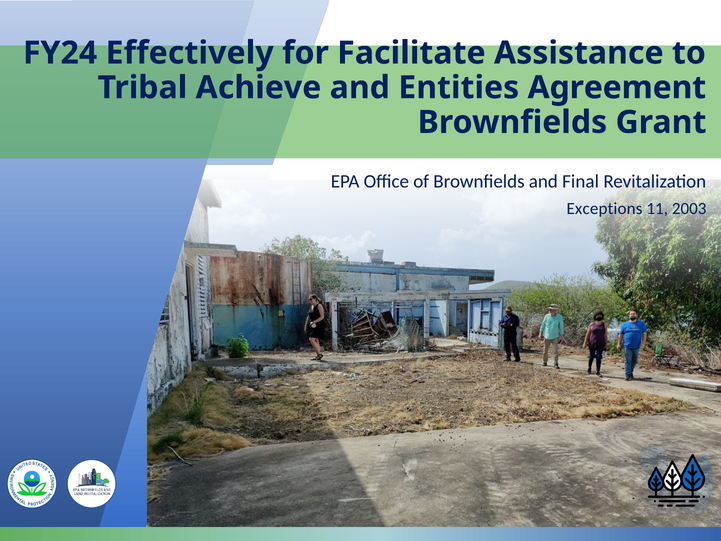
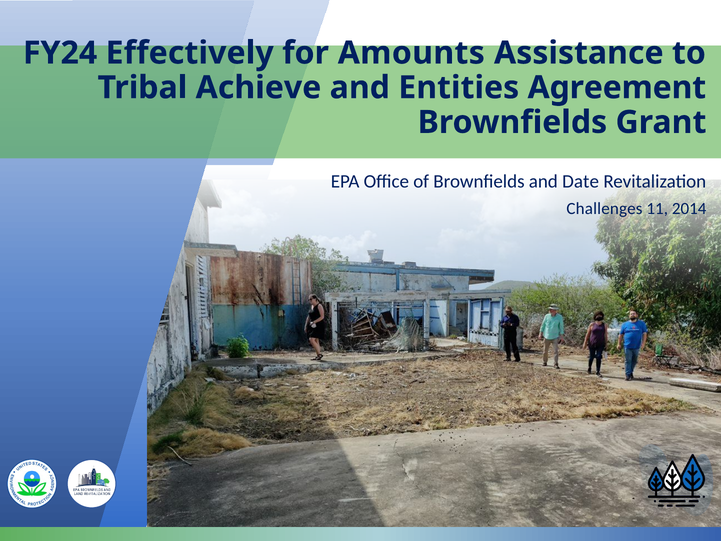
Facilitate: Facilitate -> Amounts (411, 53)
Final: Final -> Date (581, 182)
Exceptions: Exceptions -> Challenges (604, 209)
2003: 2003 -> 2014 (689, 209)
